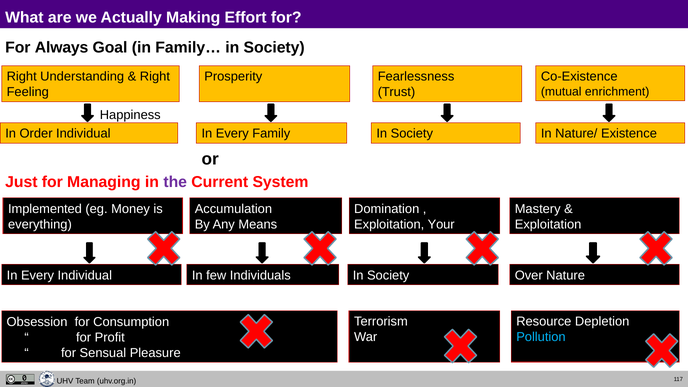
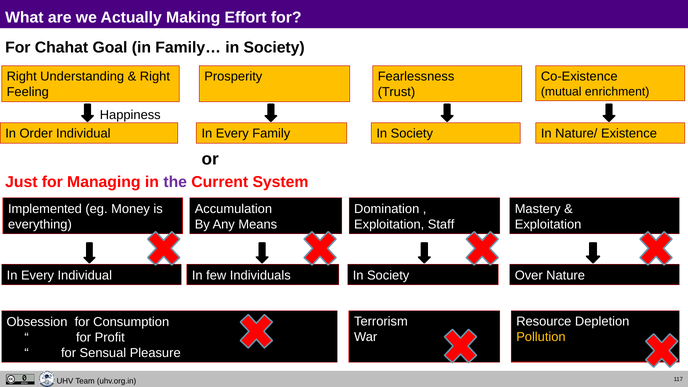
Always: Always -> Chahat (62, 47)
Your: Your -> Staff (441, 224)
Pollution colour: light blue -> yellow (541, 337)
